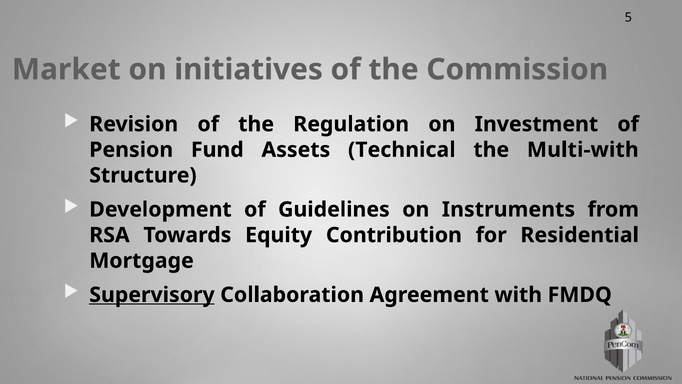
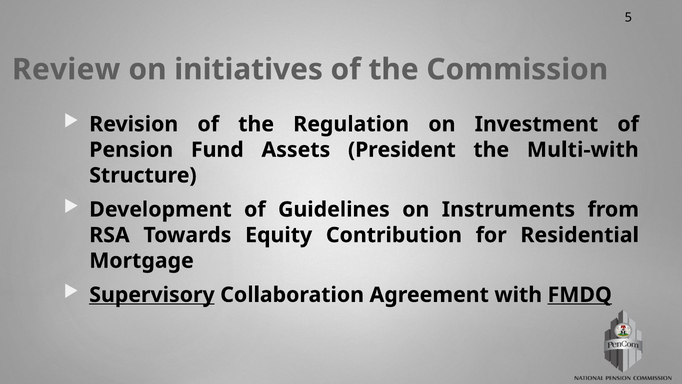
Market: Market -> Review (66, 69)
Technical: Technical -> President (402, 150)
FMDQ underline: none -> present (580, 295)
